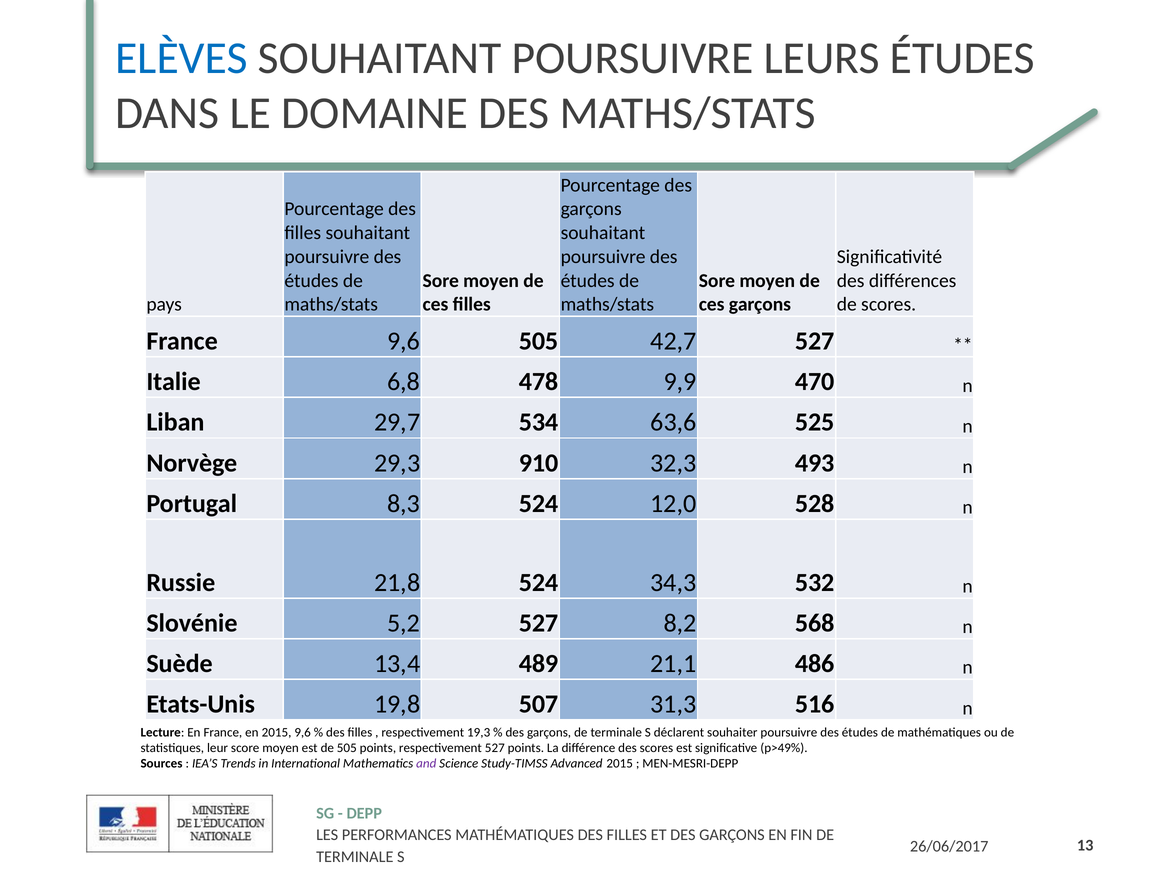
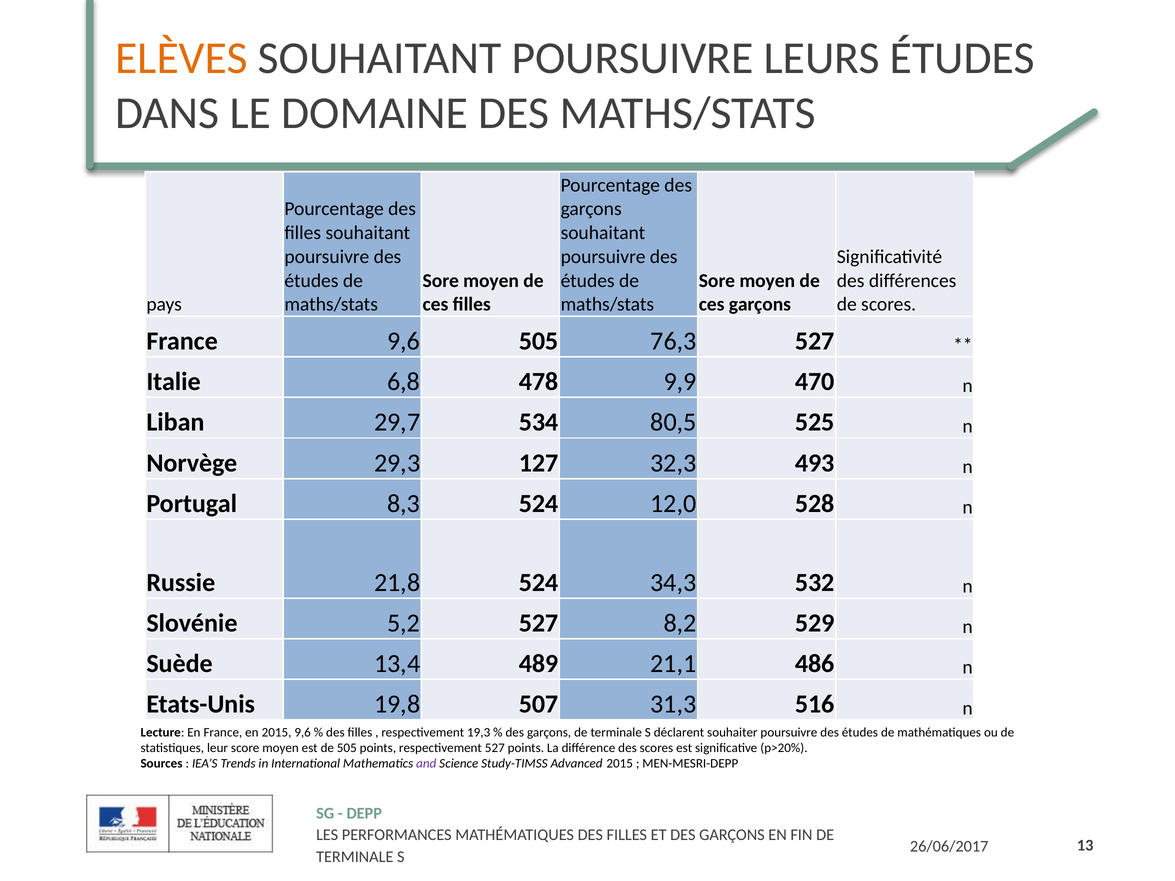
ELÈVES colour: blue -> orange (181, 58)
42,7: 42,7 -> 76,3 (673, 341)
63,6: 63,6 -> 80,5 (673, 422)
910: 910 -> 127 (538, 463)
568: 568 -> 529 (815, 623)
p>49%: p>49% -> p>20% (784, 748)
